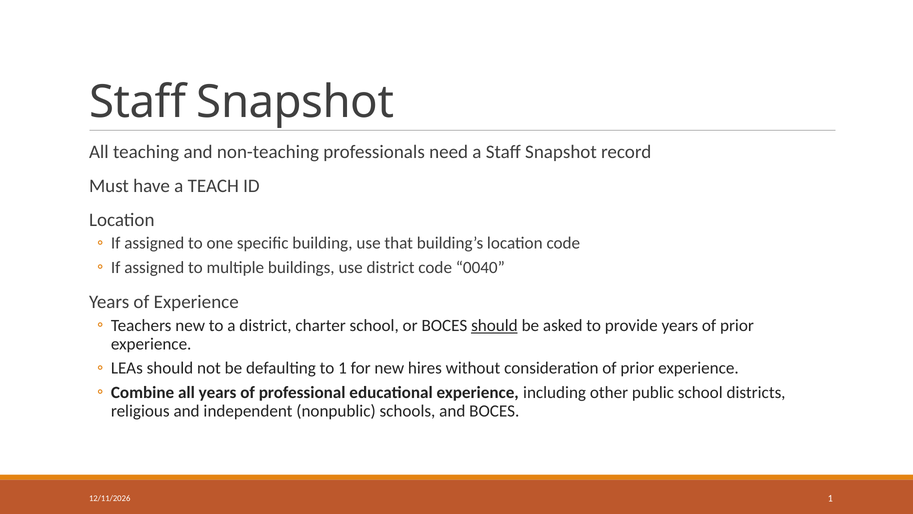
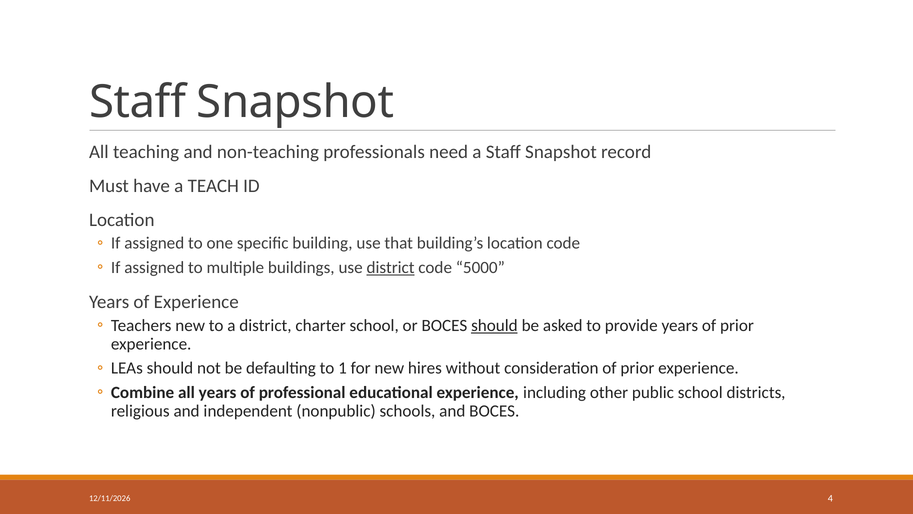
district underline: none -> present (391, 267)
0040: 0040 -> 5000 (480, 267)
1: 1 -> 4 (830, 498)
